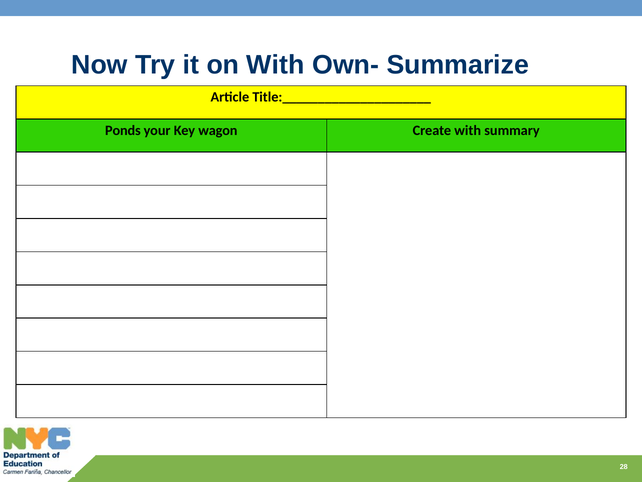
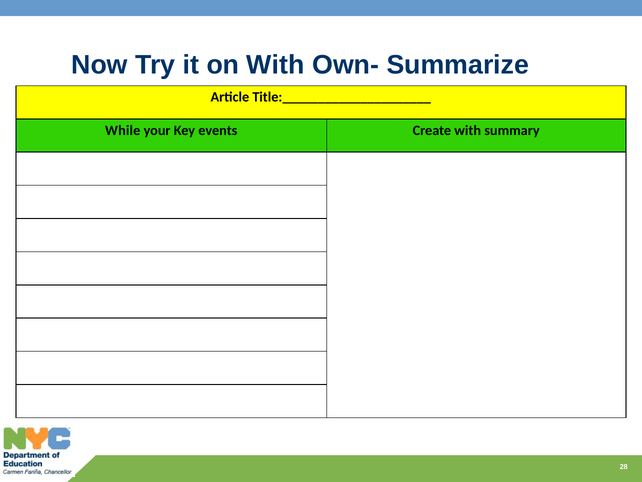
Ponds: Ponds -> While (123, 130)
wagon: wagon -> events (218, 130)
